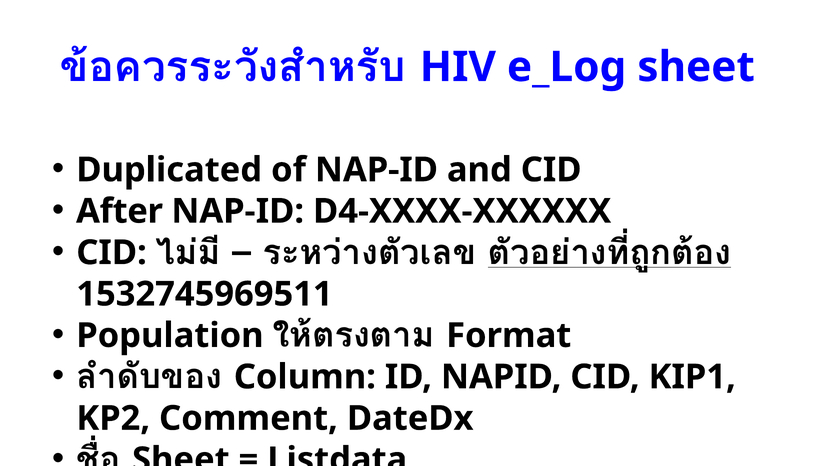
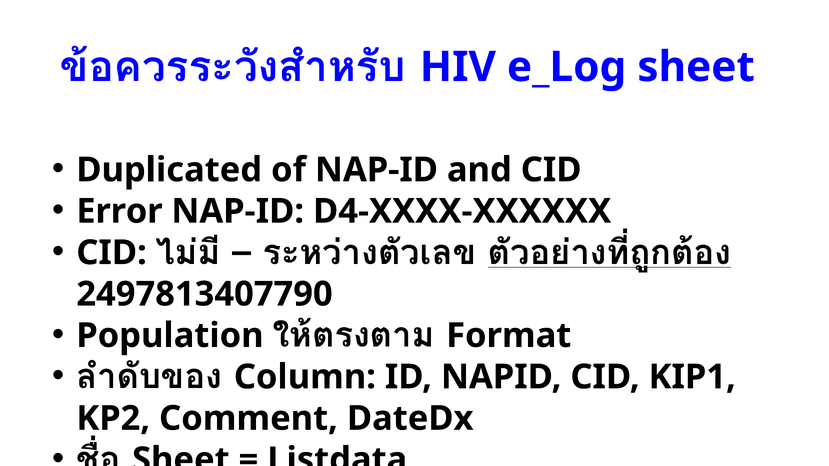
After: After -> Error (119, 211)
1532745969511: 1532745969511 -> 2497813407790 (204, 294)
